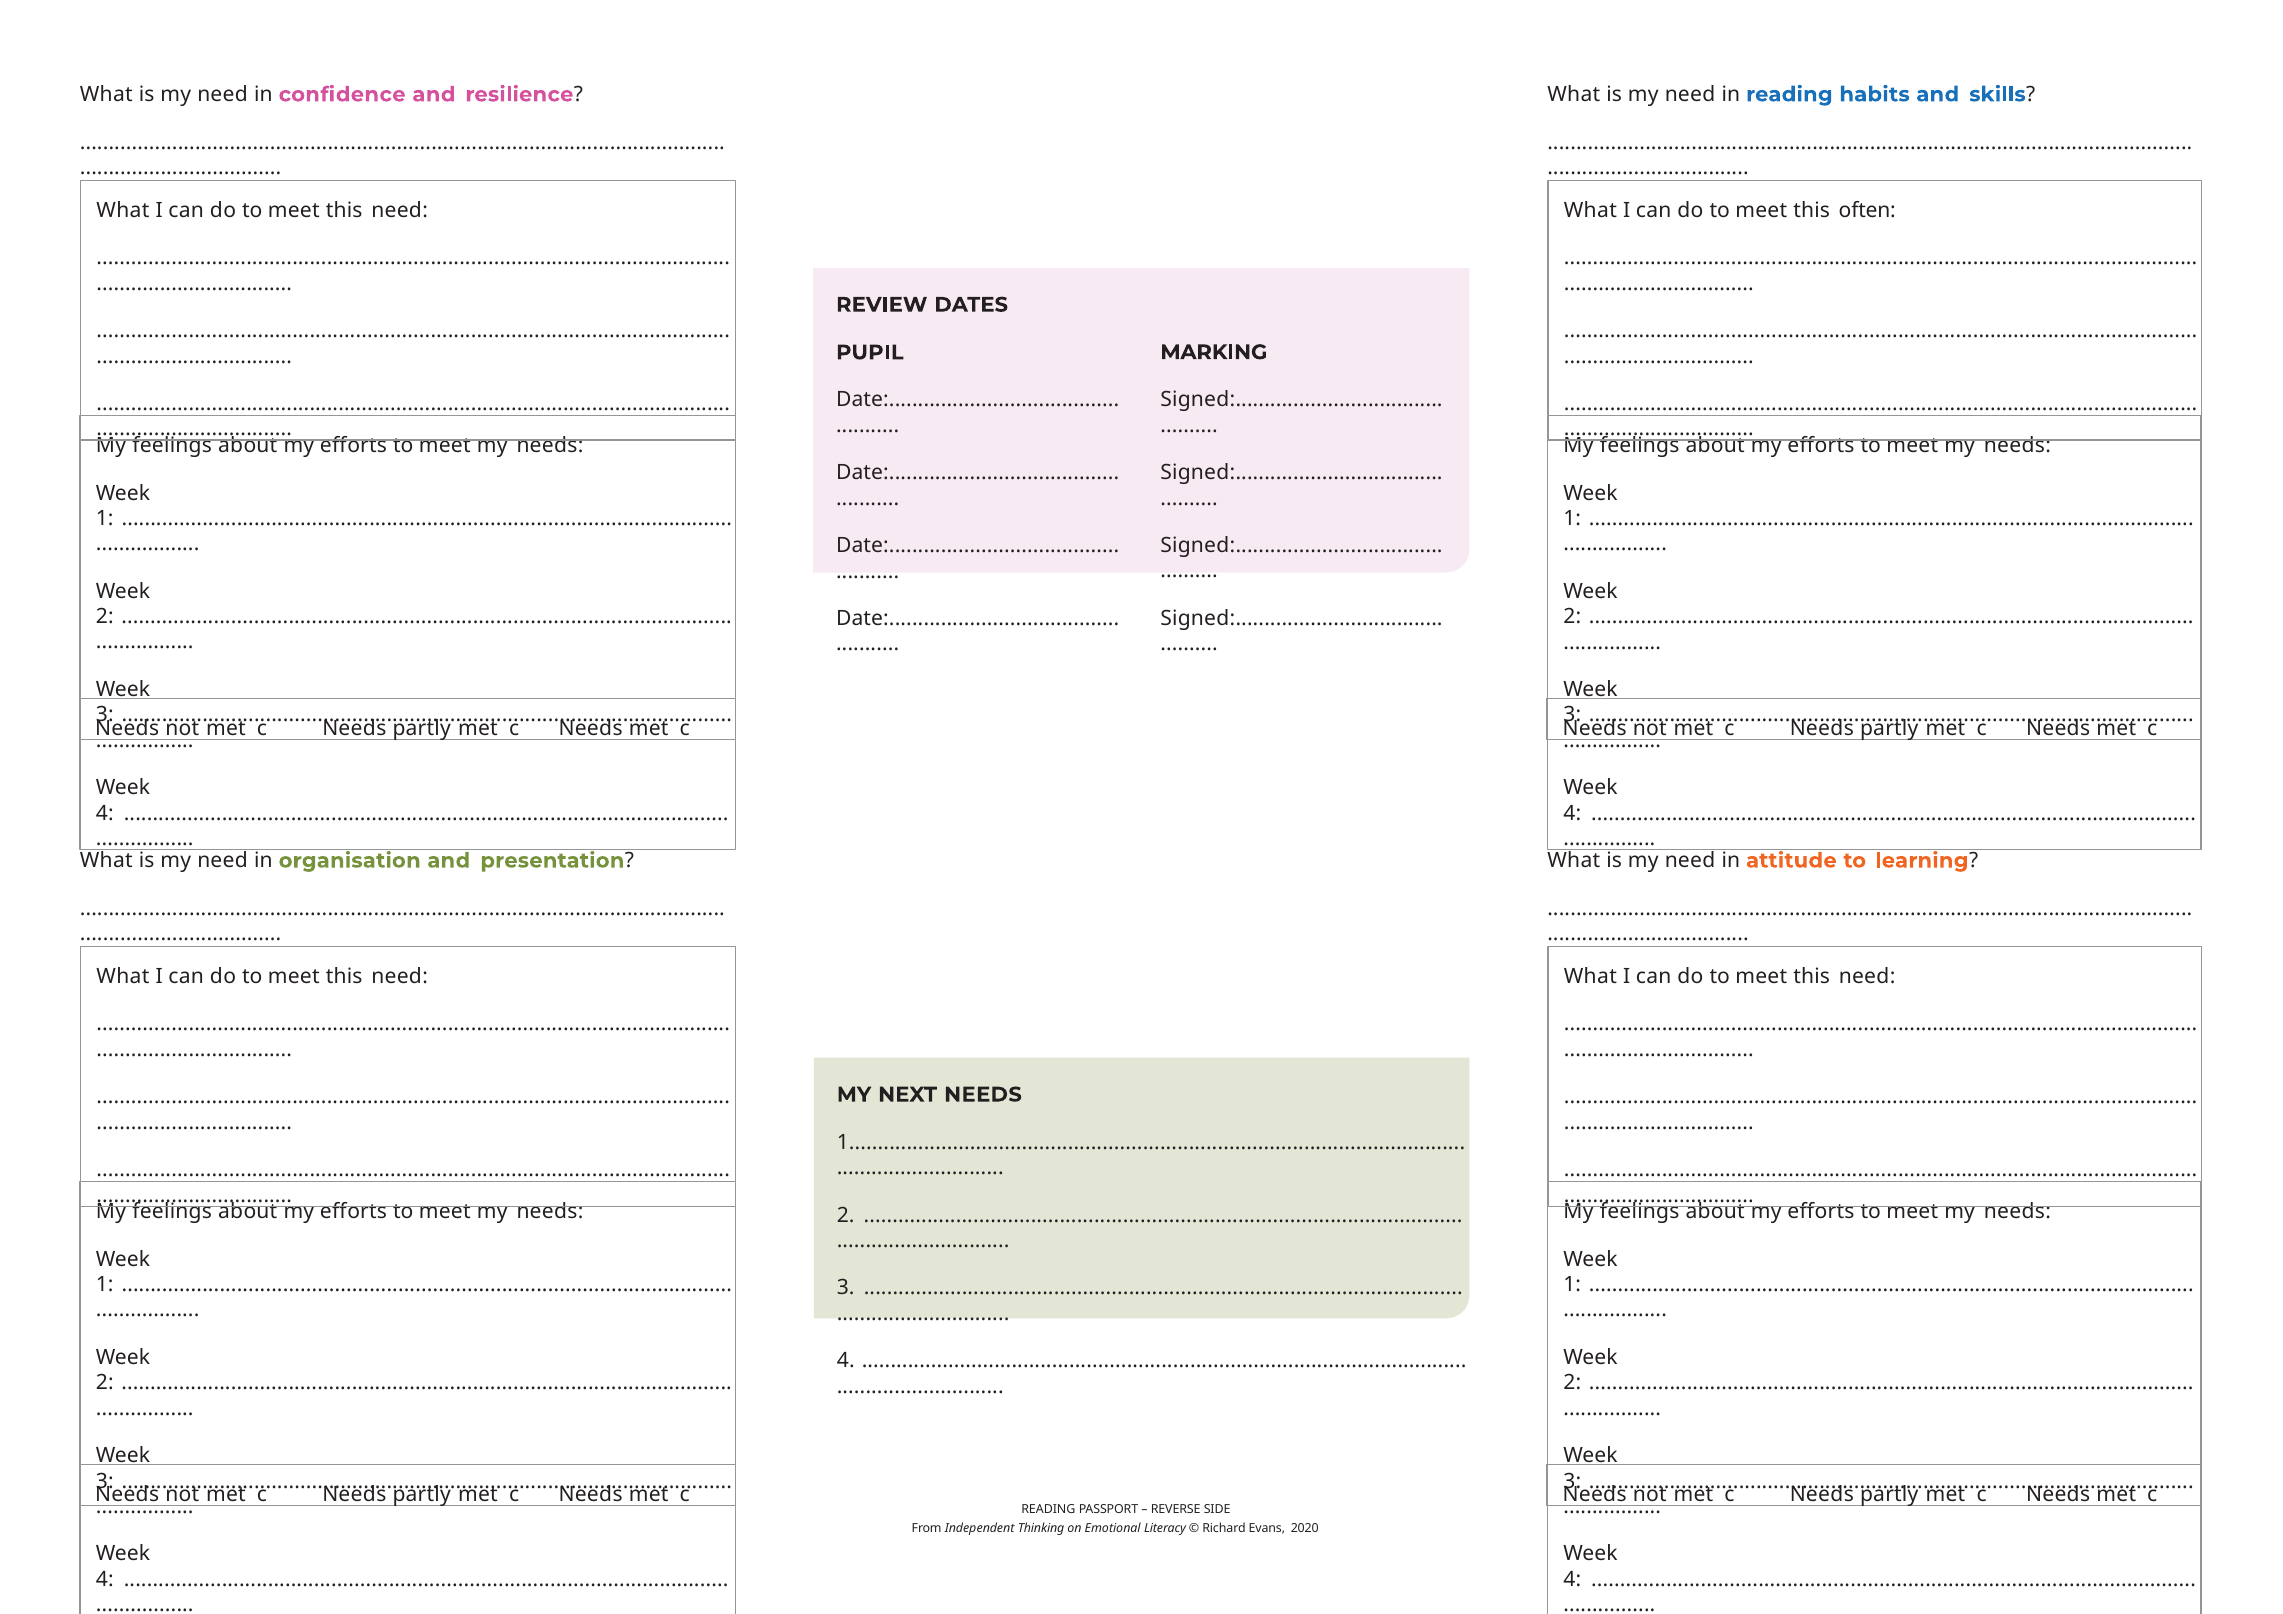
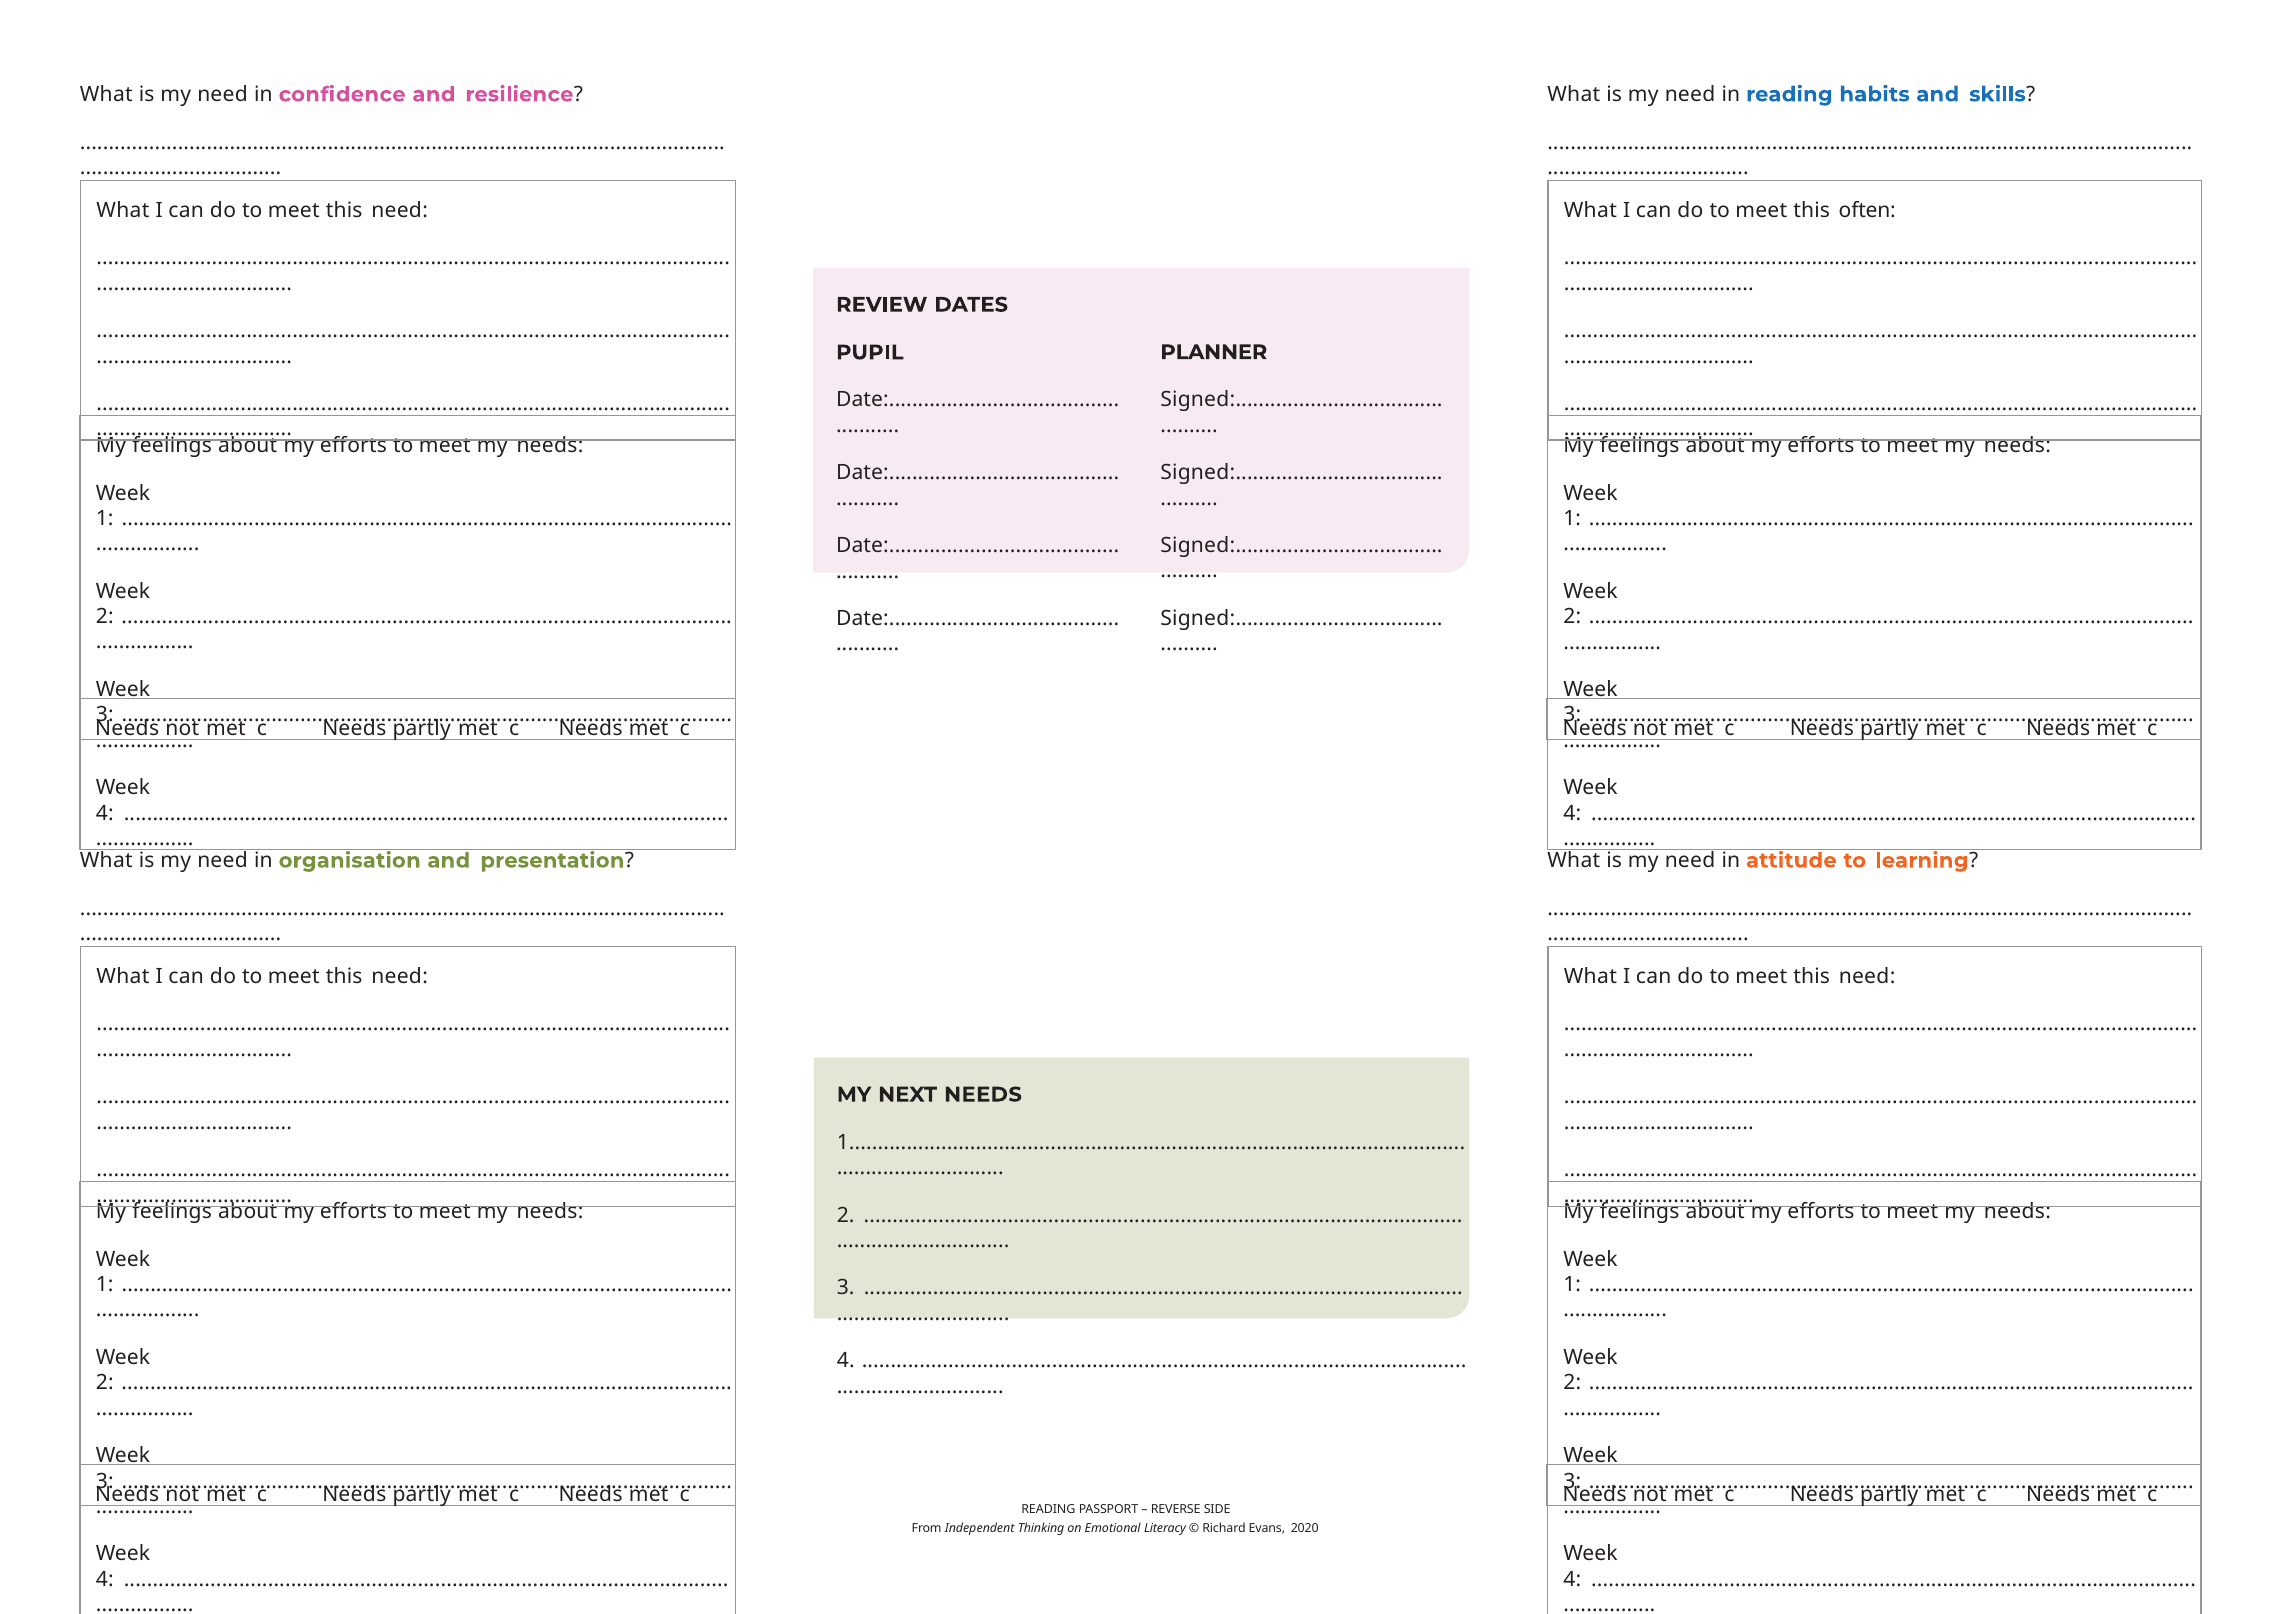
MARKING: MARKING -> PLANNER (1214, 352)
